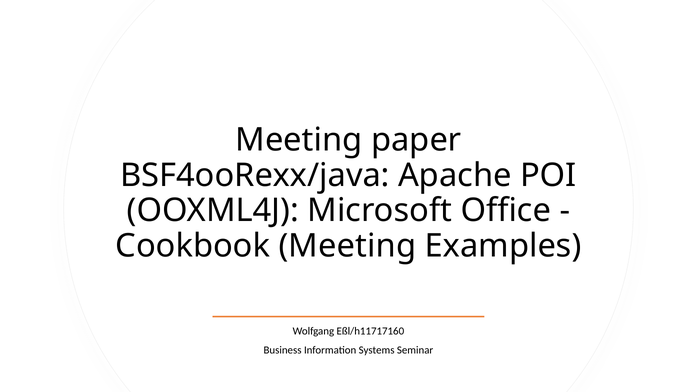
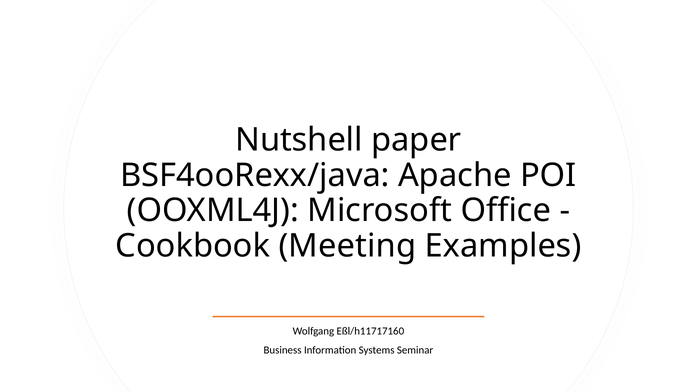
Meeting: Meeting -> Nutshell (299, 140)
